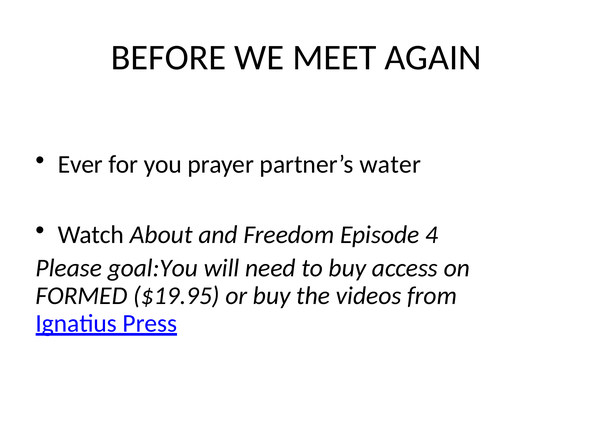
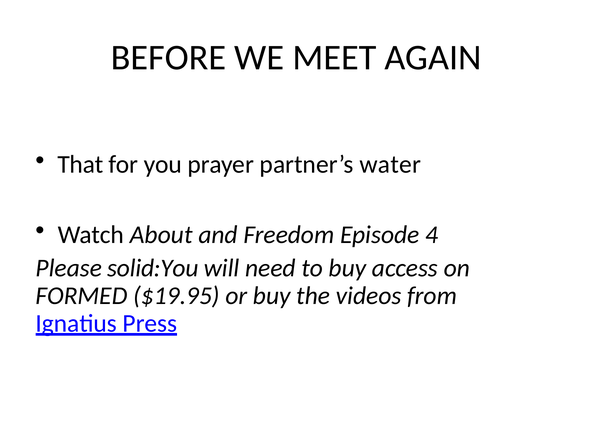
Ever: Ever -> That (80, 164)
goal:You: goal:You -> solid:You (153, 268)
